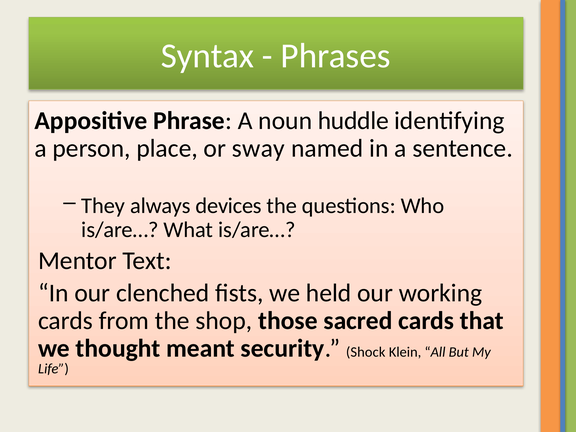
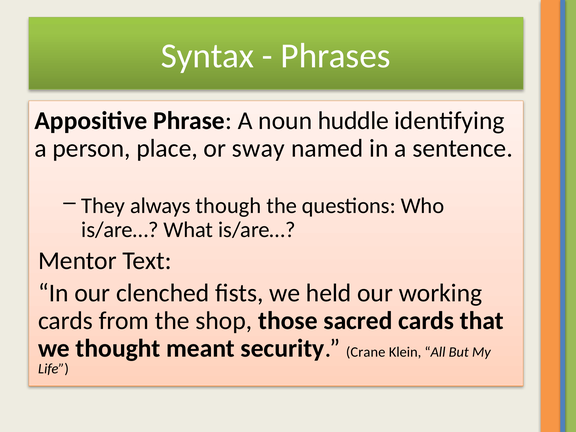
devices: devices -> though (228, 206)
Shock: Shock -> Crane (366, 352)
